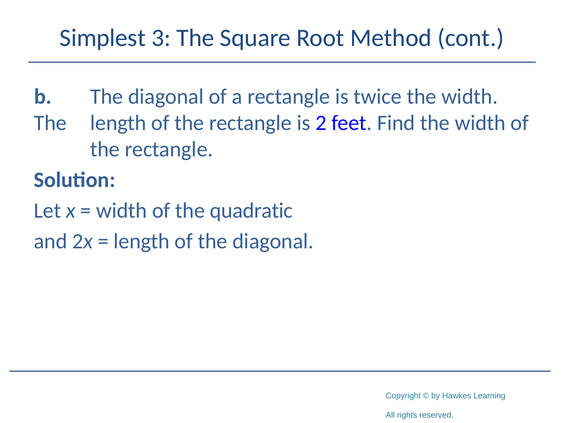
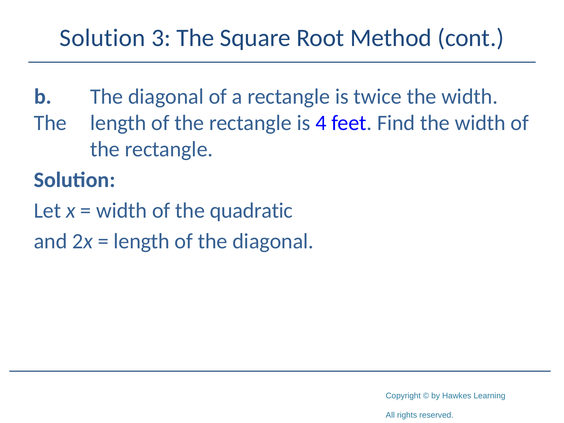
Simplest: Simplest -> Solution (103, 38)
2: 2 -> 4 (321, 123)
